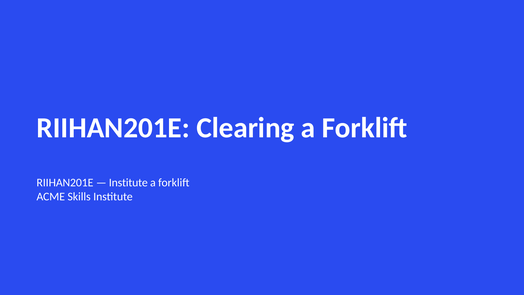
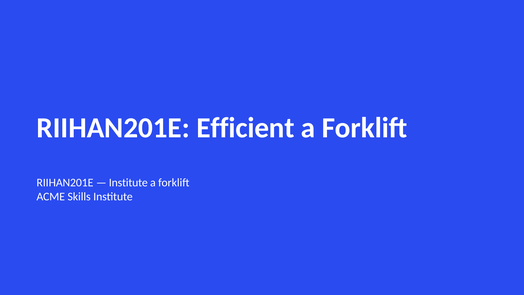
Clearing: Clearing -> Efficient (245, 128)
